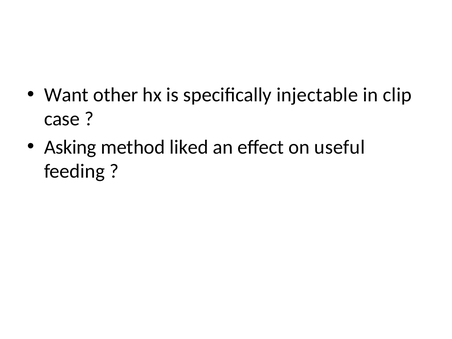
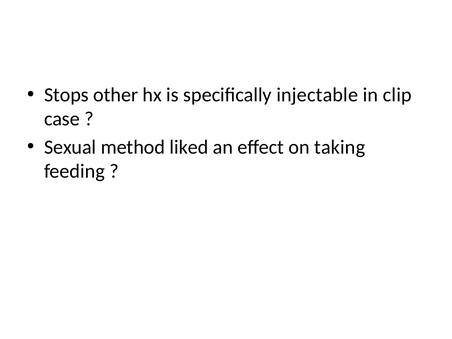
Want: Want -> Stops (66, 95)
Asking: Asking -> Sexual (70, 147)
useful: useful -> taking (340, 147)
